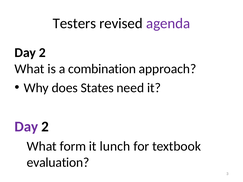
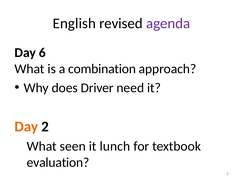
Testers: Testers -> English (74, 24)
2: 2 -> 6 (42, 53)
States: States -> Driver (97, 88)
Day colour: purple -> orange (26, 127)
form: form -> seen (73, 146)
